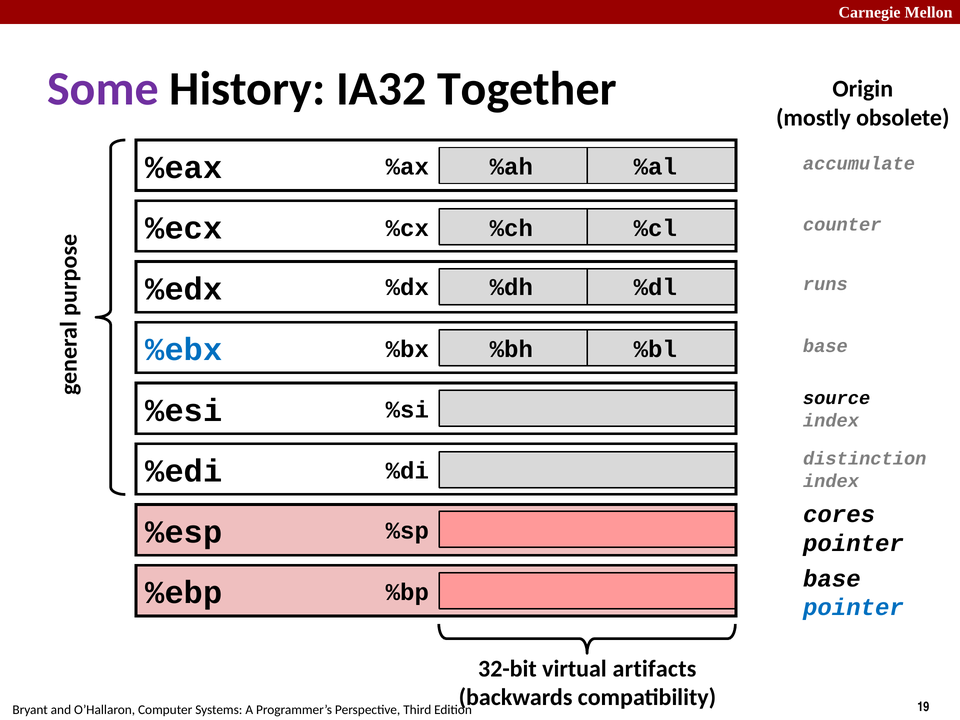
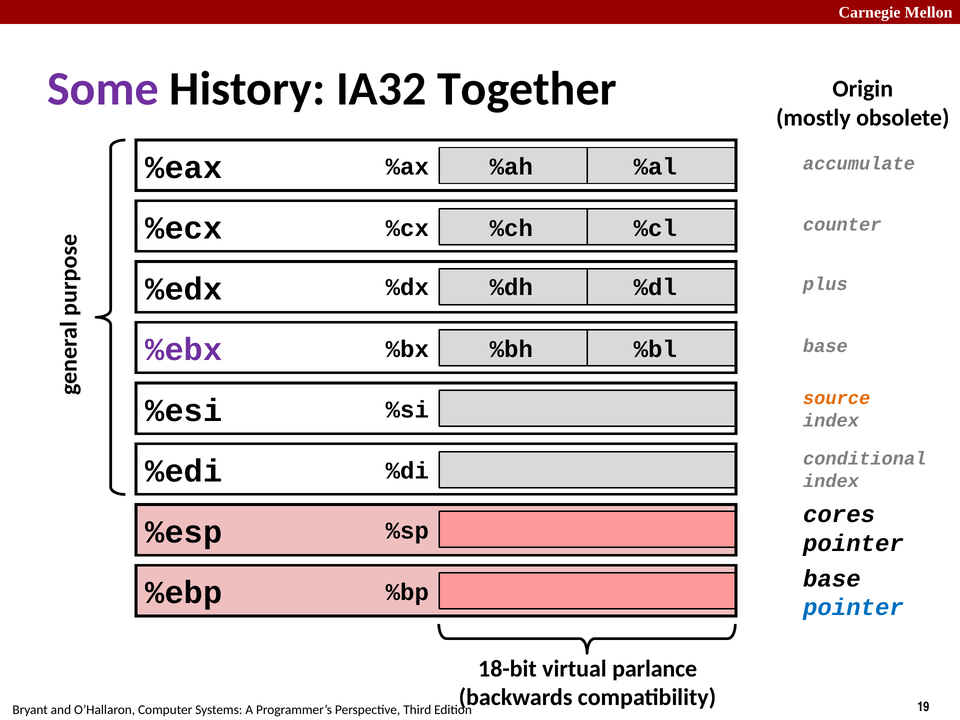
runs: runs -> plus (825, 284)
%ebx colour: blue -> purple (184, 350)
source colour: black -> orange (837, 398)
distinction: distinction -> conditional (865, 459)
32-bit: 32-bit -> 18-bit (507, 669)
artifacts: artifacts -> parlance (655, 669)
